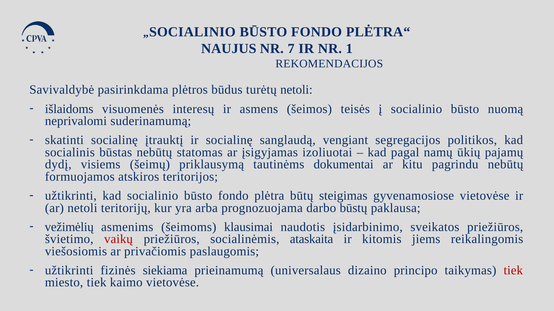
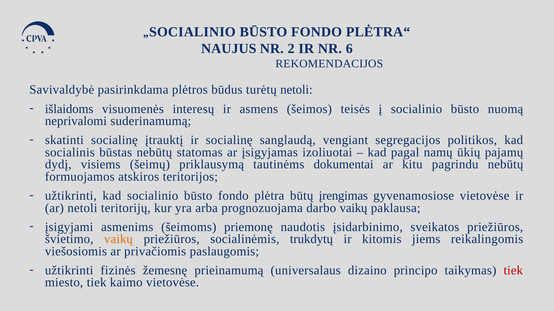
7: 7 -> 2 (291, 49)
1: 1 -> 6 (349, 49)
steigimas: steigimas -> įrengimas (343, 196)
darbo būstų: būstų -> vaikų (354, 208)
vežimėlių: vežimėlių -> įsigyjami (69, 227)
klausimai: klausimai -> priemonę (248, 227)
vaikų colour: red -> orange (118, 240)
ataskaita: ataskaita -> trukdytų (311, 240)
siekiama: siekiama -> žemesnę (165, 271)
